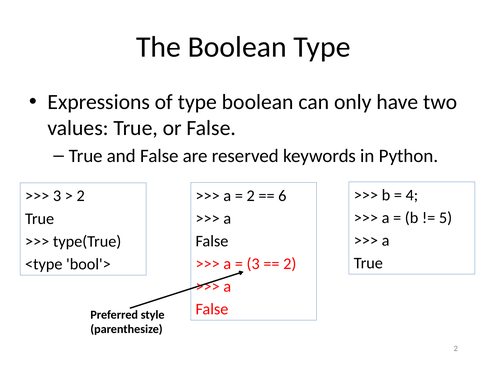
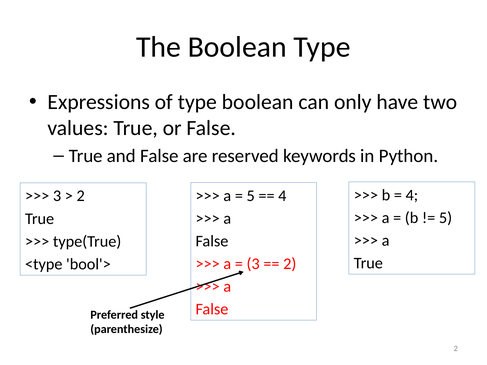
2: 2 -> 5 (251, 196)
6: 6 -> 4 (282, 196)
